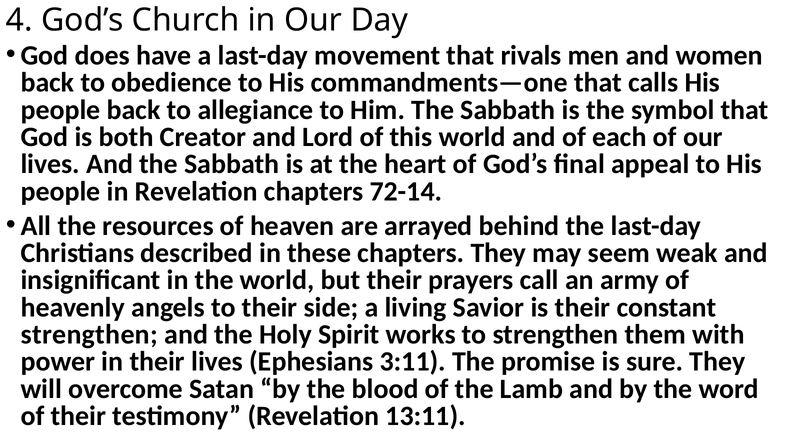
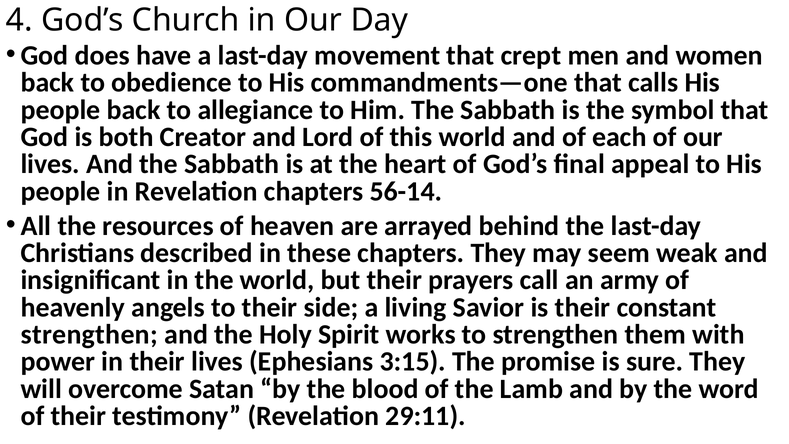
rivals: rivals -> crept (531, 55)
72-14: 72-14 -> 56-14 (406, 191)
3:11: 3:11 -> 3:15 (413, 362)
13:11: 13:11 -> 29:11 (426, 416)
